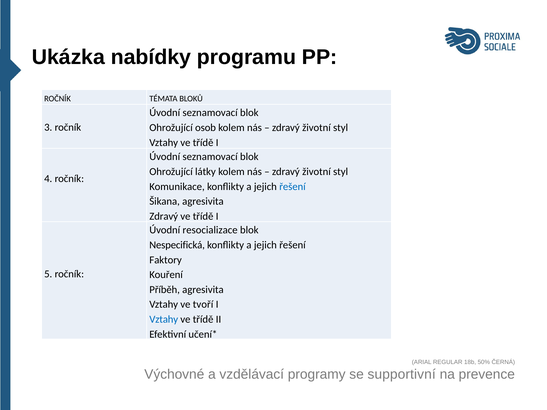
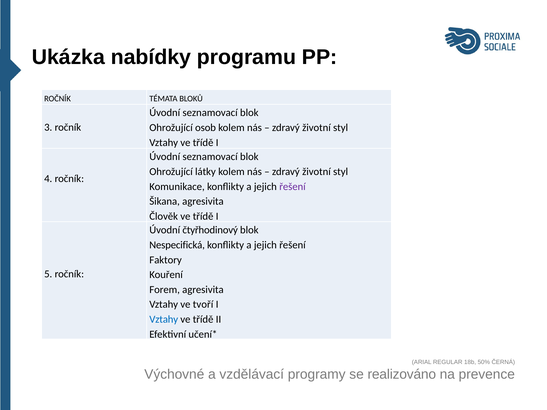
řešení colour: blue -> purple (292, 187)
Zdravý: Zdravý -> Člověk (164, 216)
resocializace: resocializace -> čtyřhodinový (210, 230)
Příběh: Příběh -> Forem (165, 290)
supportivní: supportivní -> realizováno (402, 375)
